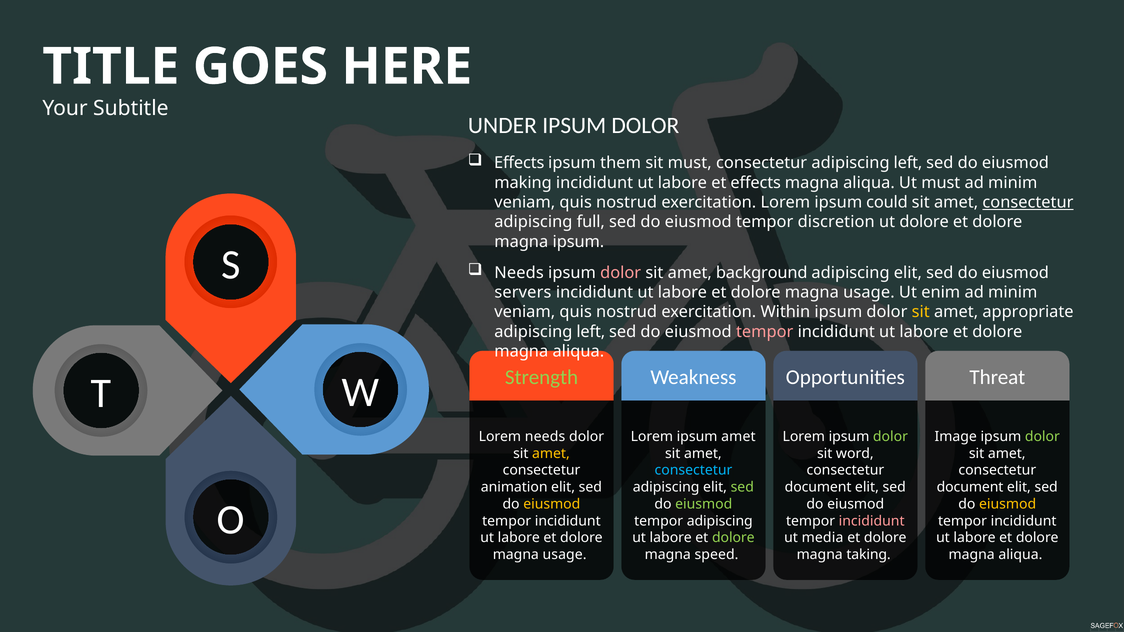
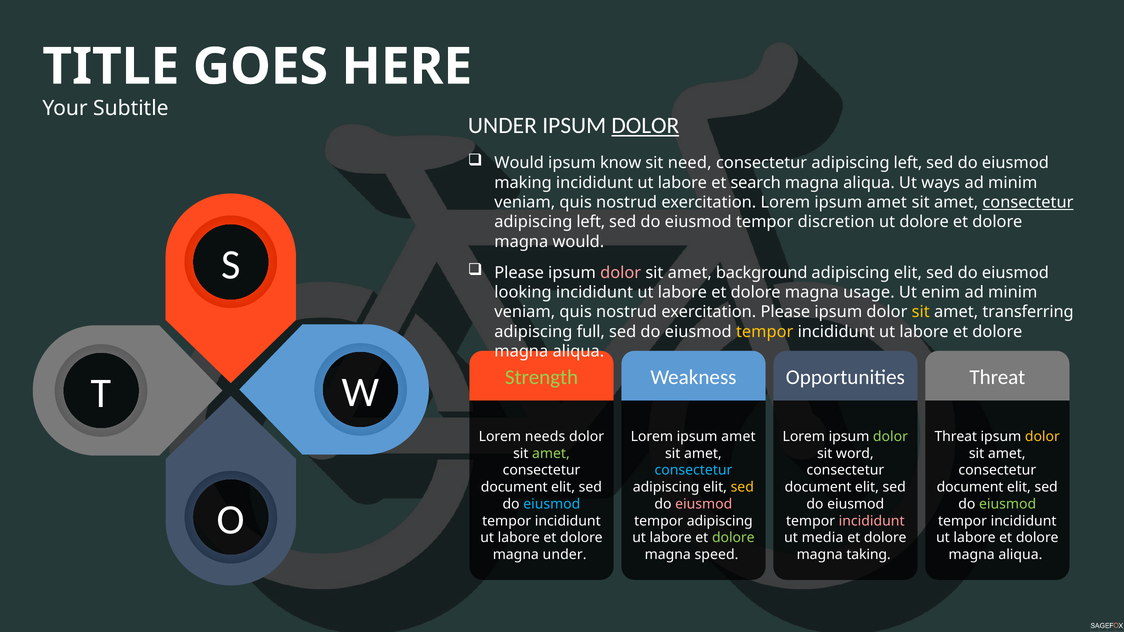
DOLOR underline: none -> present (645, 126)
Effects: Effects -> Would (519, 163)
them: them -> know (621, 163)
sit must: must -> need (690, 163)
et effects: effects -> search (756, 183)
Ut must: must -> ways (941, 183)
exercitation Lorem ipsum could: could -> amet (887, 202)
full: full -> left (591, 222)
magna ipsum: ipsum -> would (578, 242)
Needs: Needs -> Please (519, 273)
servers: servers -> looking (523, 292)
exercitation Within: Within -> Please (785, 312)
appropriate: appropriate -> transferring (1028, 312)
left: left -> full (591, 332)
tempor colour: pink -> yellow (765, 332)
Image: Image -> Threat (956, 437)
dolor colour: light green -> yellow (1042, 437)
amet colour: yellow -> light green (551, 454)
animation: animation -> document (514, 487)
sed colour: light green -> yellow (742, 487)
eiusmod colour: yellow -> light blue (552, 504)
eiusmod colour: light green -> pink (704, 504)
eiusmod colour: yellow -> light green (1008, 504)
usage: usage -> under (565, 555)
